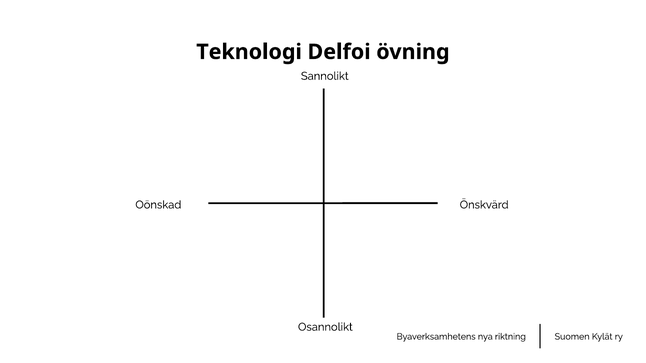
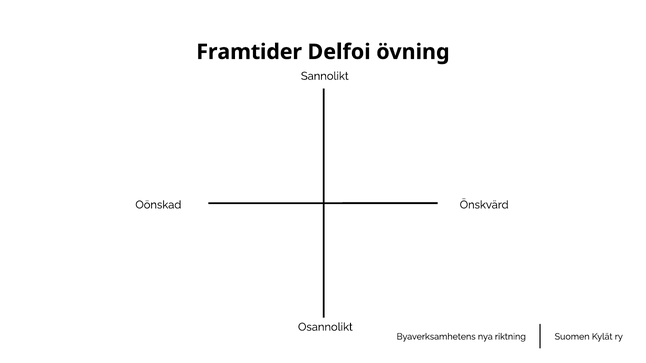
Teknologi: Teknologi -> Framtider (249, 52)
